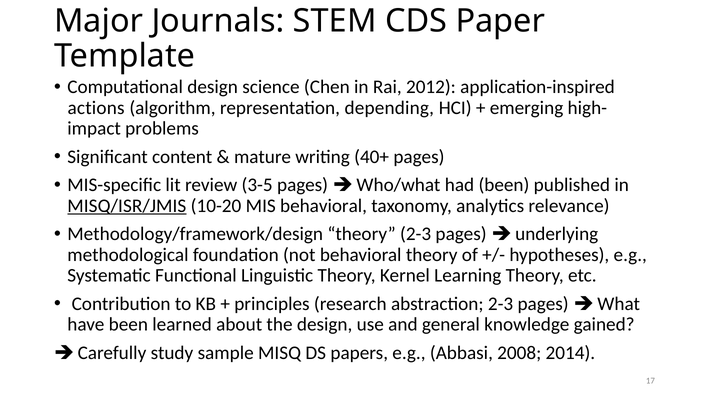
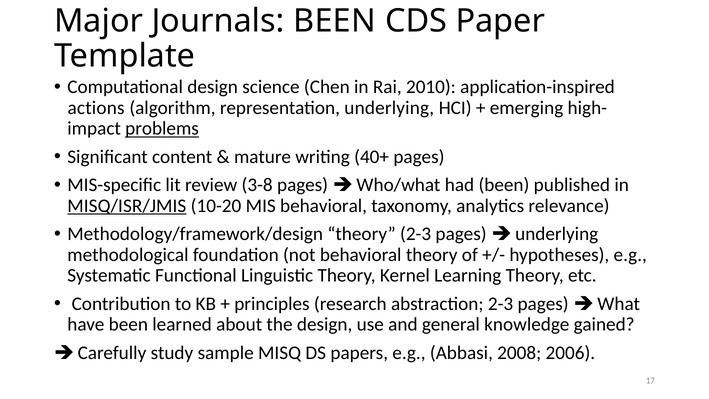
Journals STEM: STEM -> BEEN (335, 21)
2012: 2012 -> 2010 (431, 87)
representation depending: depending -> underlying (389, 108)
problems underline: none -> present (162, 129)
3-5: 3-5 -> 3-8 (257, 185)
2014: 2014 -> 2006 (570, 353)
